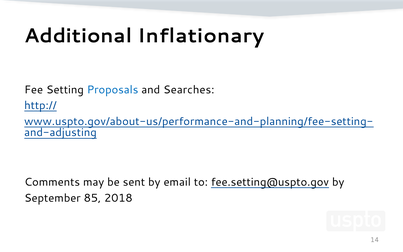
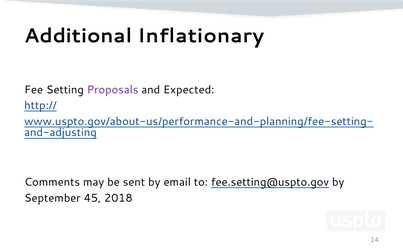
Proposals colour: blue -> purple (113, 90)
Searches: Searches -> Expected (189, 90)
85: 85 -> 45 (92, 198)
